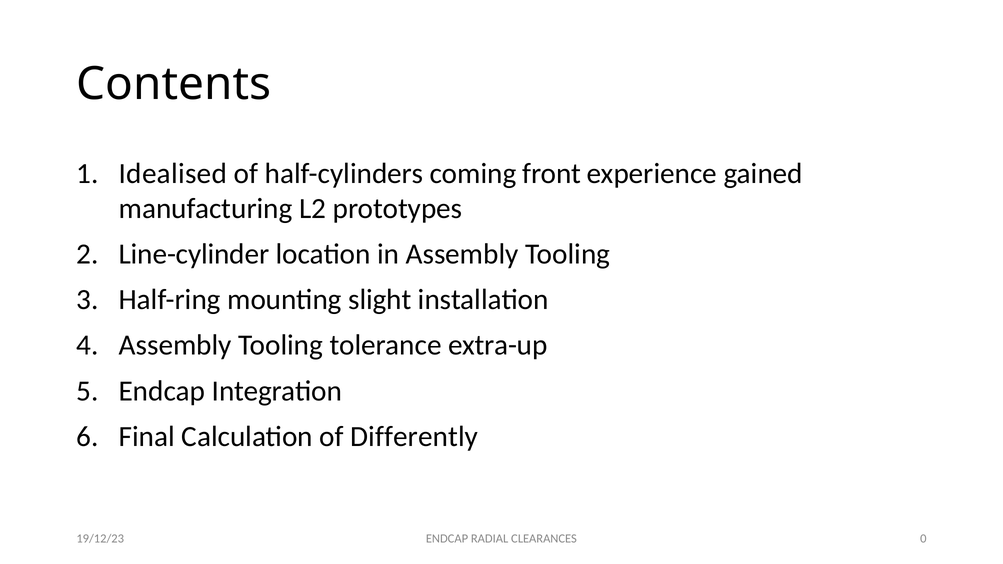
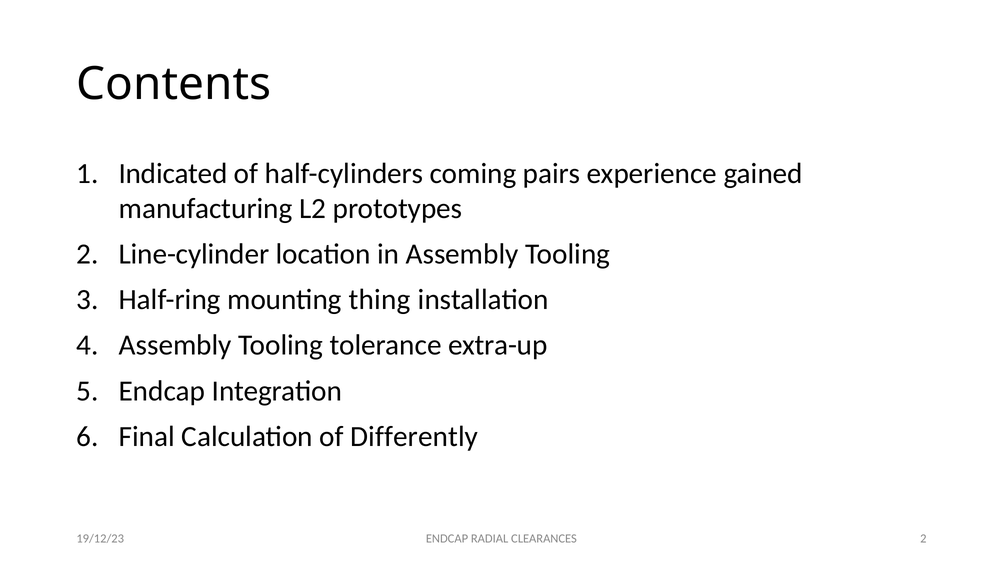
Idealised: Idealised -> Indicated (173, 174)
front: front -> pairs (552, 174)
slight: slight -> thing (380, 300)
CLEARANCES 0: 0 -> 2 (923, 539)
